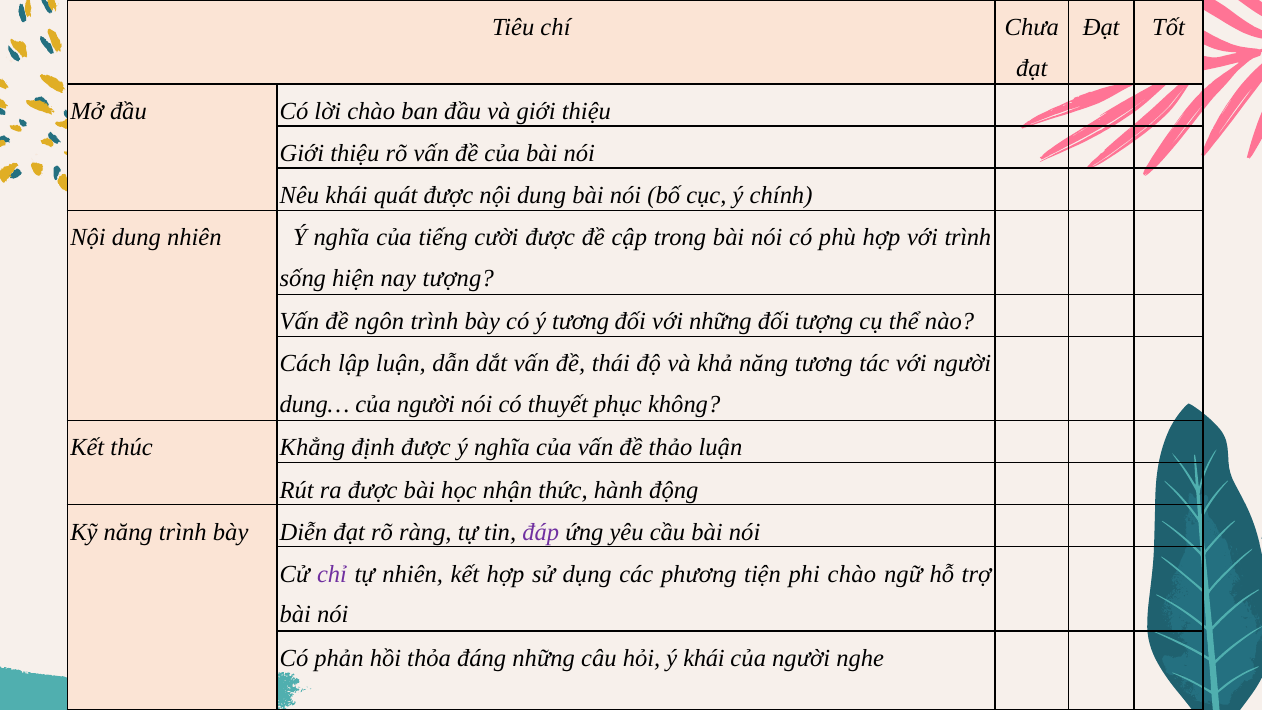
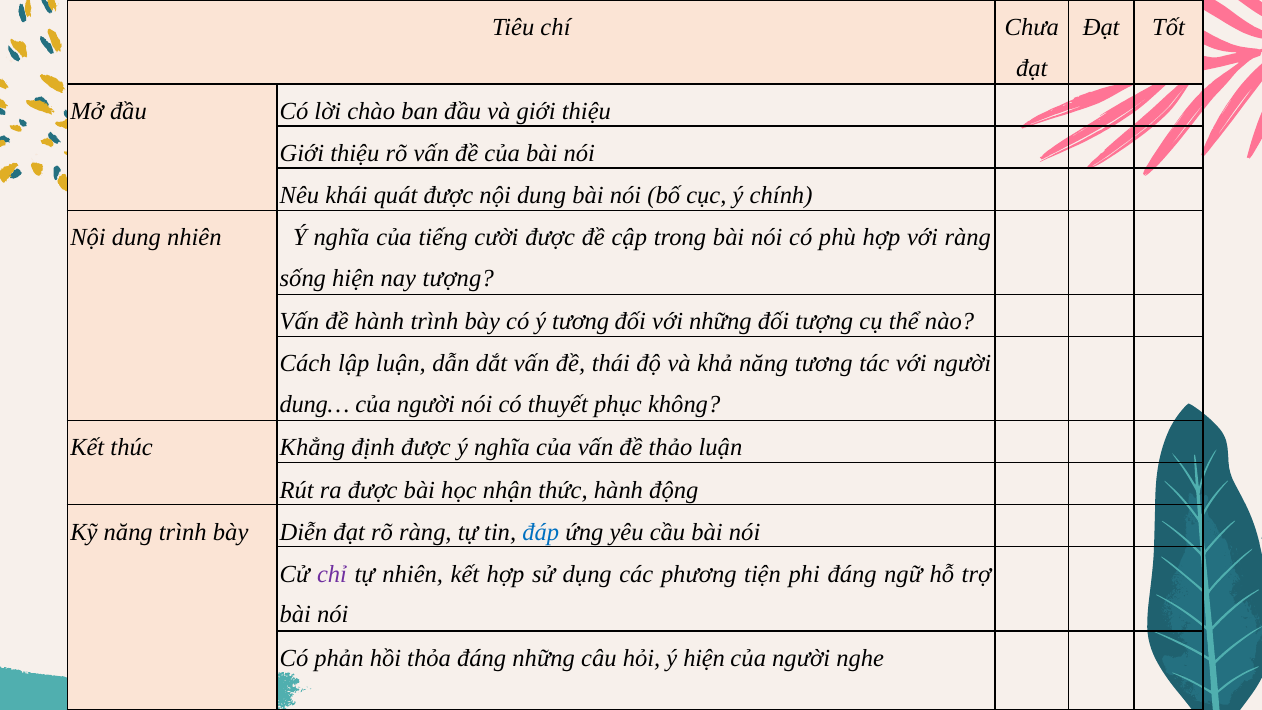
với trình: trình -> ràng (968, 238)
đề ngôn: ngôn -> hành (379, 322)
đáp colour: purple -> blue (541, 532)
phi chào: chào -> đáng (852, 574)
ý khái: khái -> hiện (704, 658)
